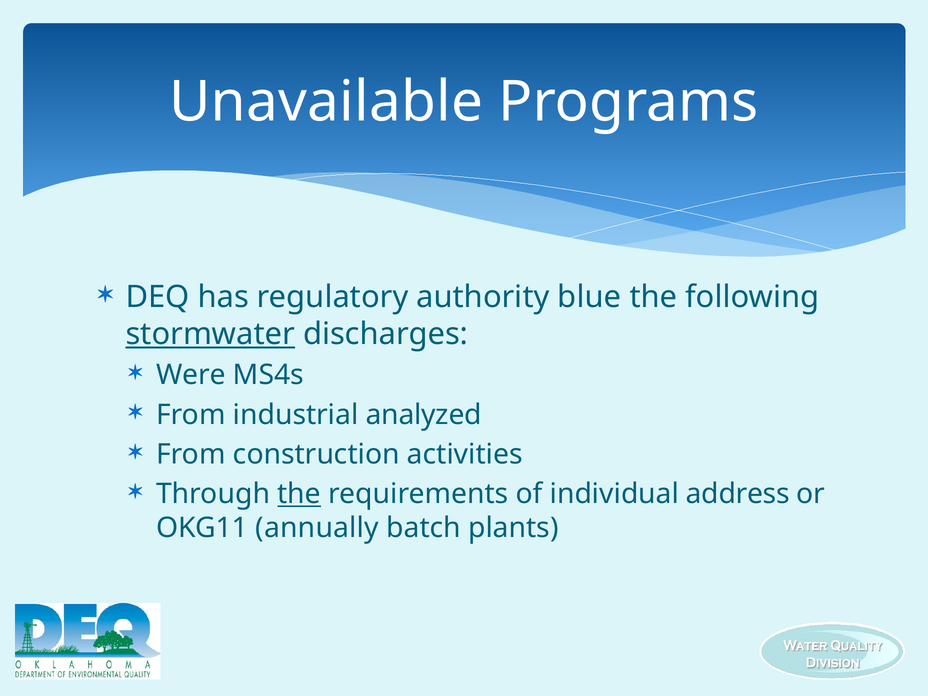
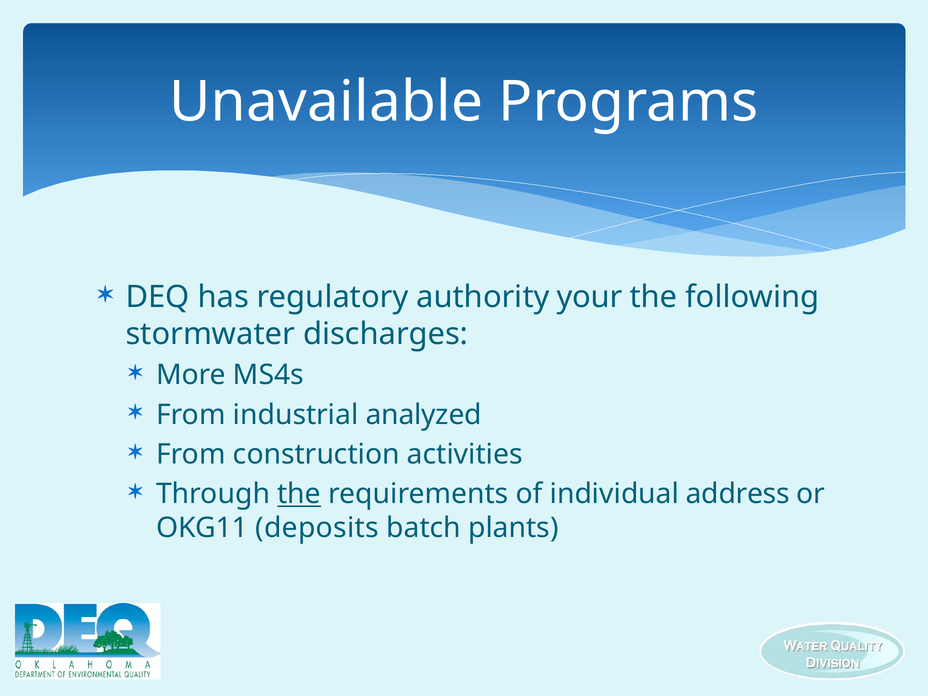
blue: blue -> your (590, 297)
stormwater underline: present -> none (210, 334)
Were: Were -> More (191, 375)
annually: annually -> deposits (317, 528)
